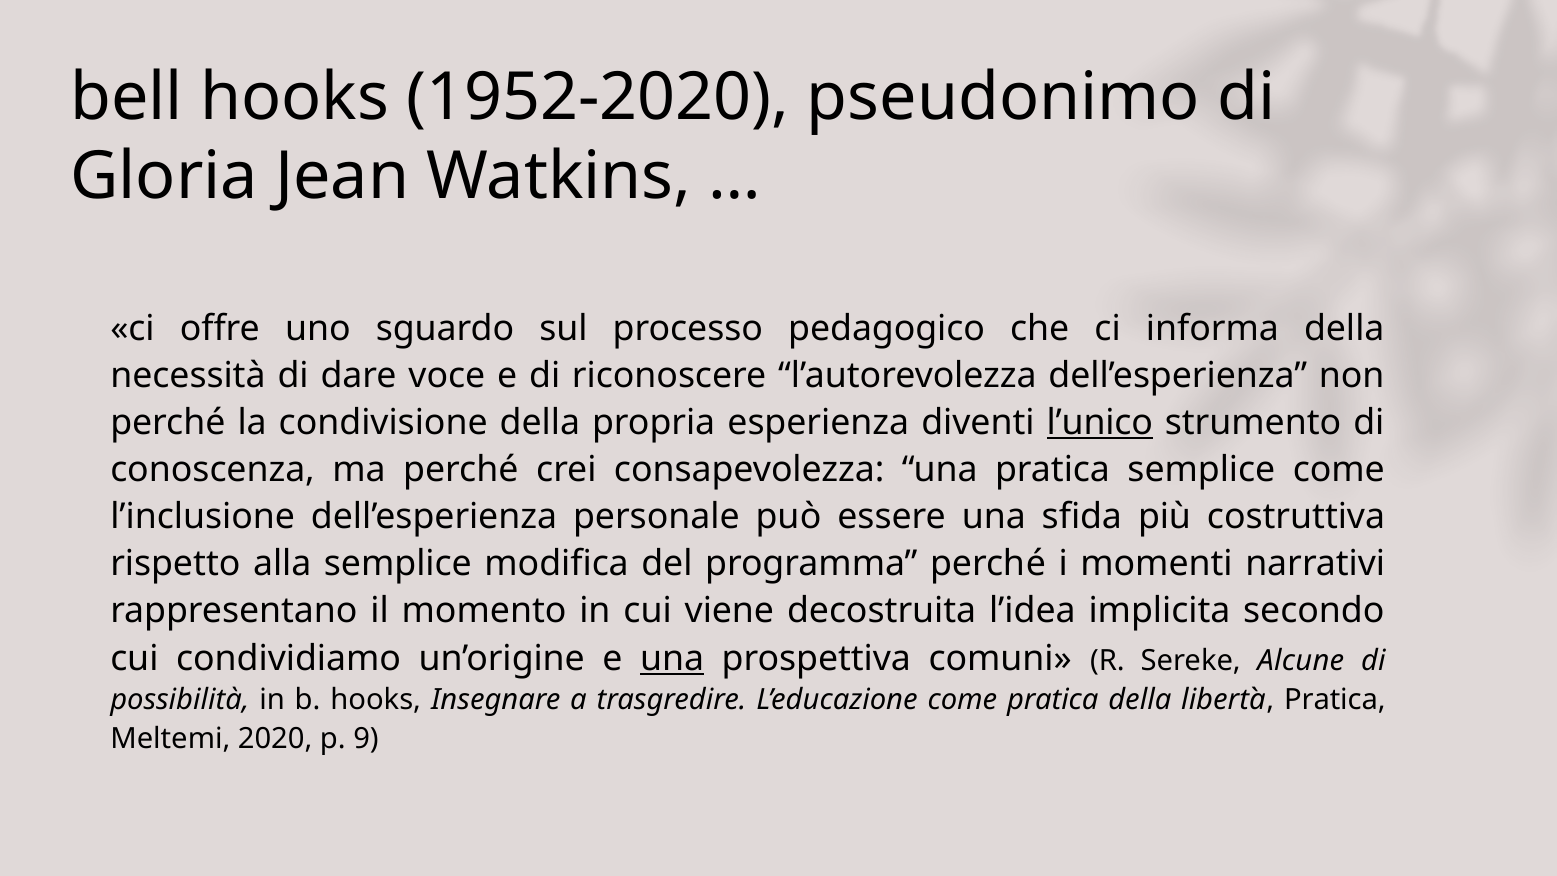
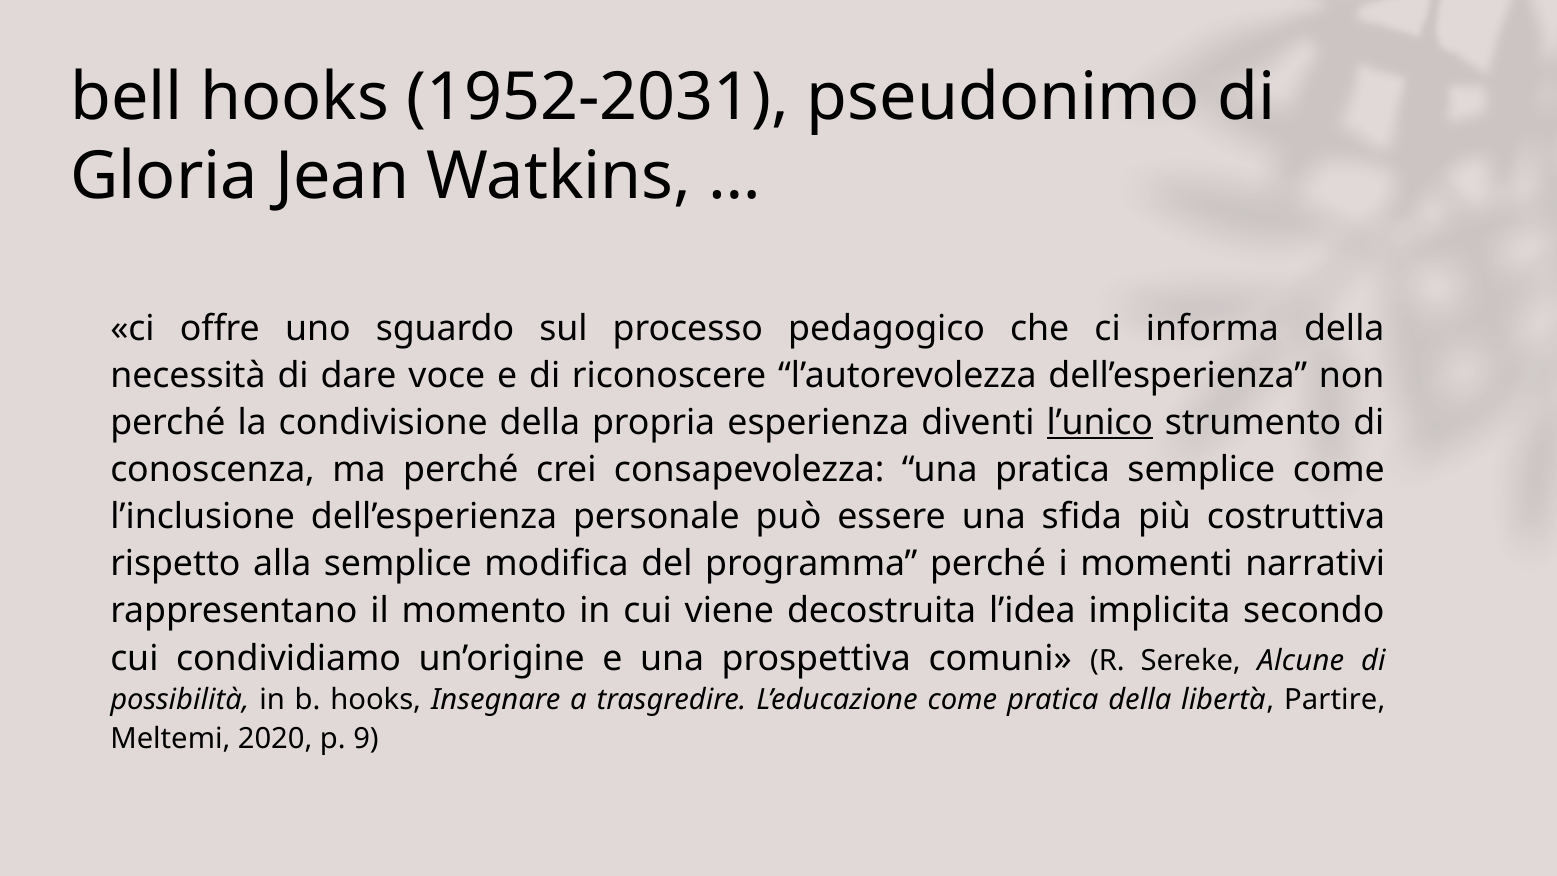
1952-2020: 1952-2020 -> 1952-2031 (598, 97)
una underline: present -> none (672, 658)
libertà Pratica: Pratica -> Partire (1335, 700)
